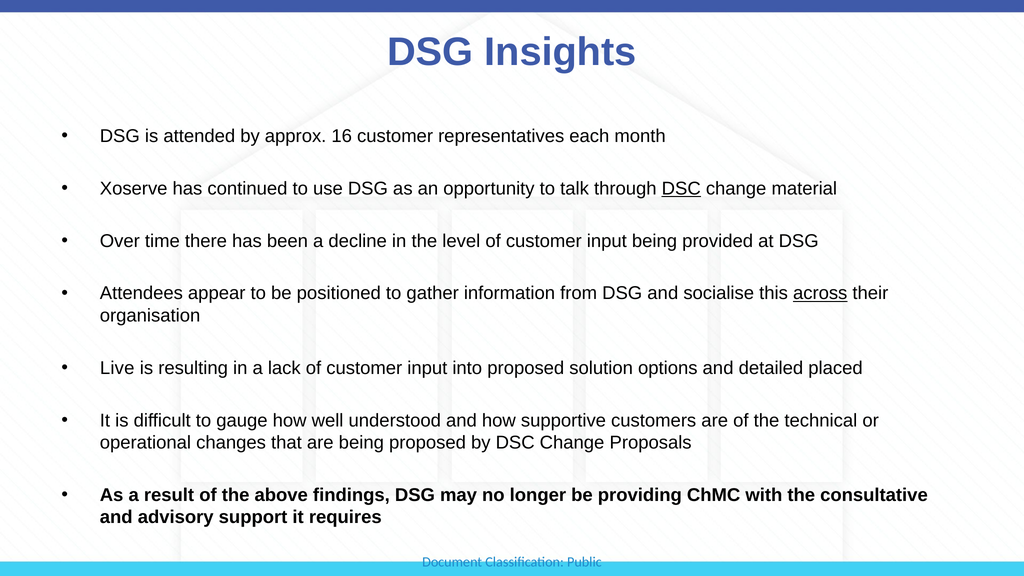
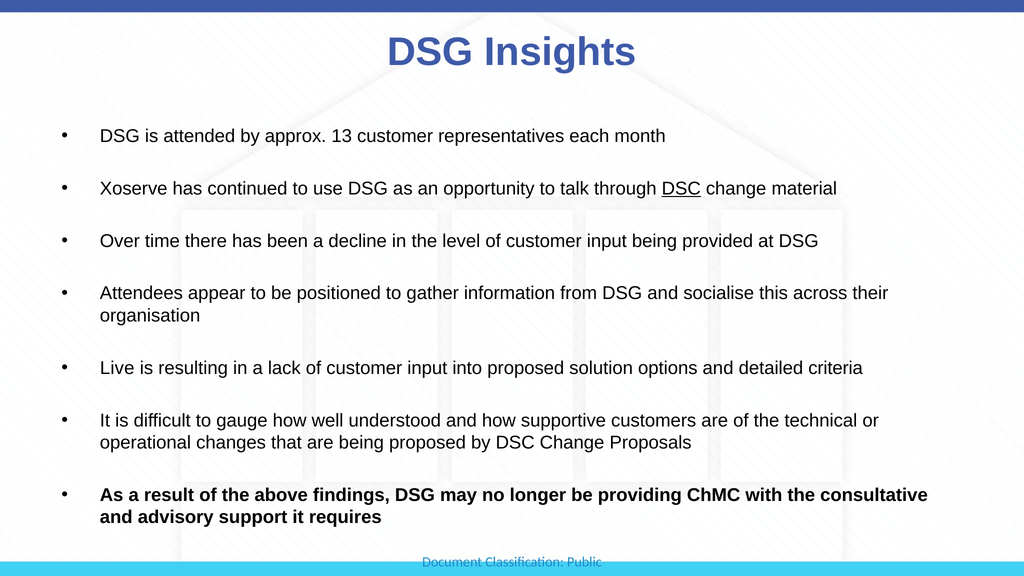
16: 16 -> 13 (342, 136)
across underline: present -> none (820, 293)
placed: placed -> criteria (836, 368)
